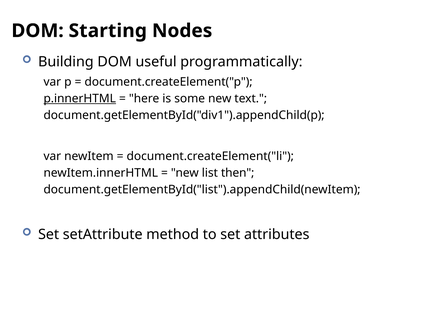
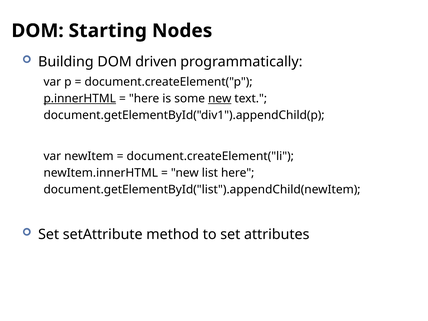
useful: useful -> driven (156, 62)
new underline: none -> present (220, 99)
list then: then -> here (238, 173)
